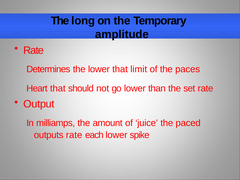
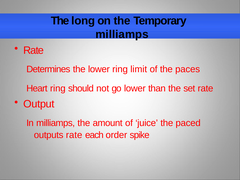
amplitude: amplitude -> milliamps (122, 34)
lower that: that -> ring (120, 69)
Heart that: that -> ring (58, 88)
each lower: lower -> order (116, 135)
